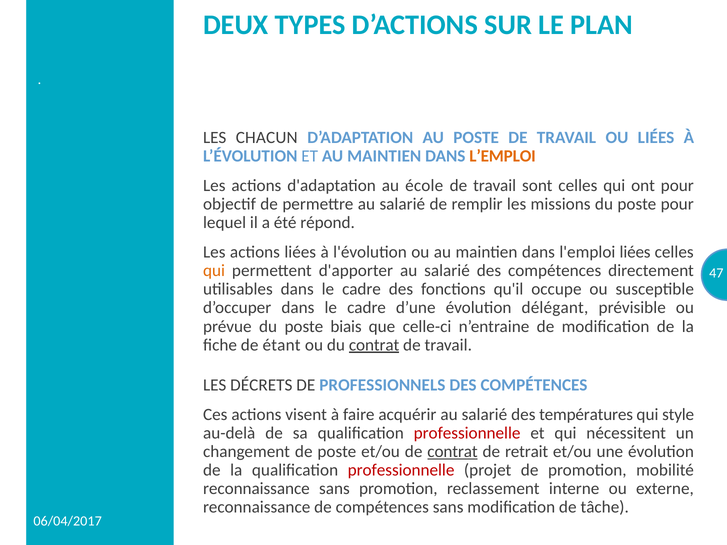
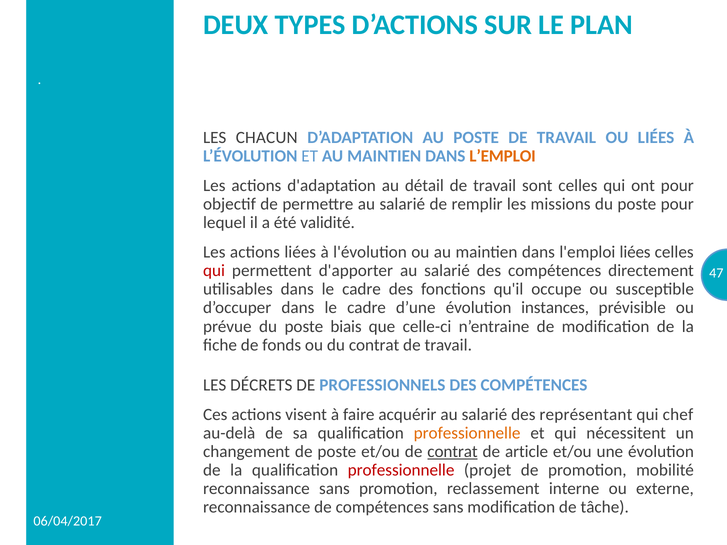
école: école -> détail (424, 186)
répond: répond -> validité (328, 223)
qui colour: orange -> red (214, 271)
délégant: délégant -> instances (555, 308)
étant: étant -> fonds (282, 345)
contrat underline: present -> none (374, 345)
températures: températures -> représentant (586, 415)
style: style -> chef (678, 415)
professionnelle colour: red -> orange (467, 433)
retrait: retrait -> article (527, 452)
